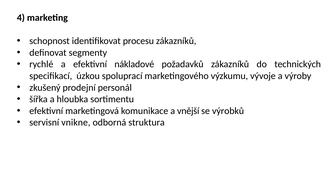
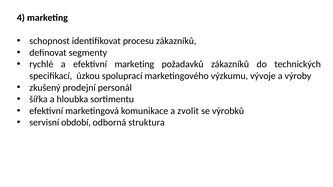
efektivní nákladové: nákladové -> marketing (134, 64)
vnější: vnější -> zvolit (188, 111)
vnikne: vnikne -> období (76, 123)
